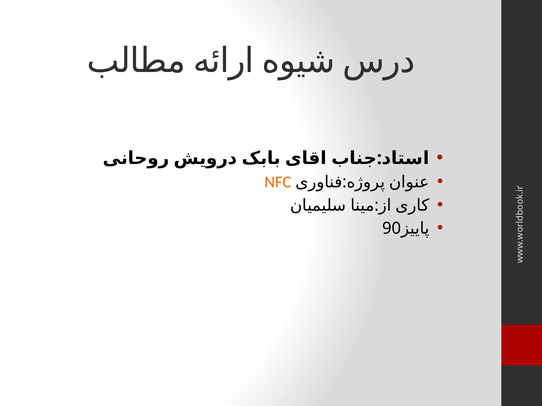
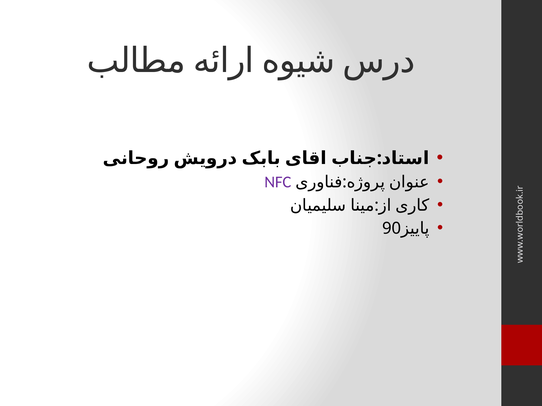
NFC colour: orange -> purple (278, 182)
